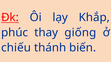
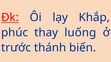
giống: giống -> luống (80, 33)
chiếu: chiếu -> trước (16, 48)
